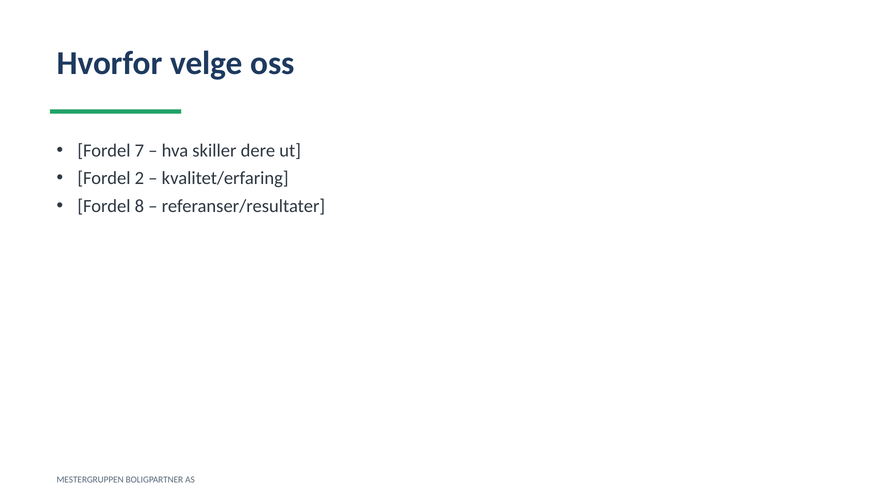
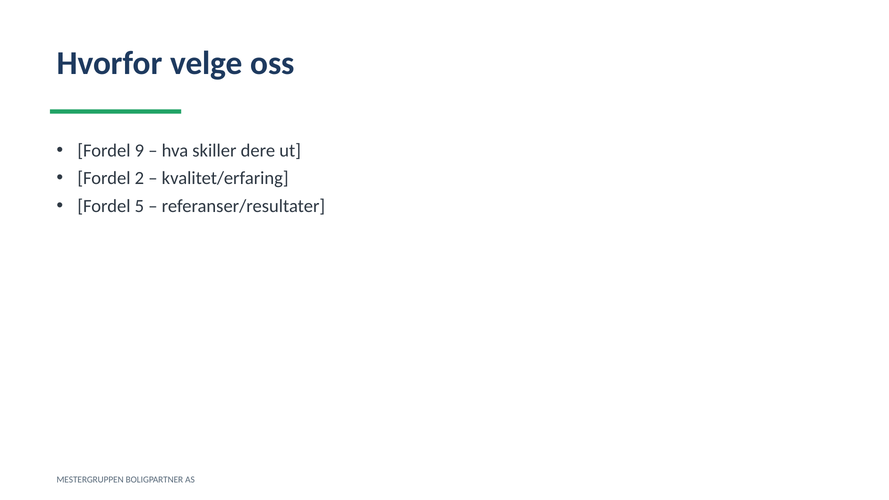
7: 7 -> 9 (139, 151)
8: 8 -> 5 (139, 206)
